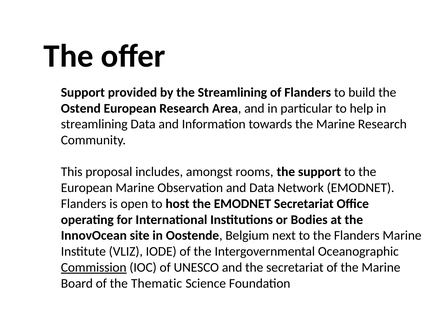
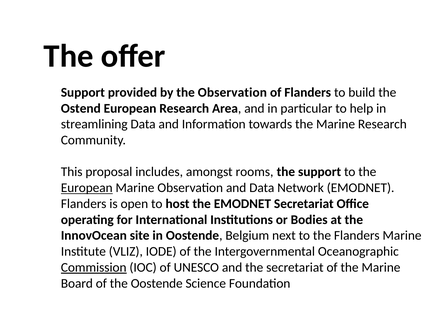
the Streamlining: Streamlining -> Observation (232, 92)
European underline: none -> present (87, 188)
the Thematic: Thematic -> Oostende (157, 284)
